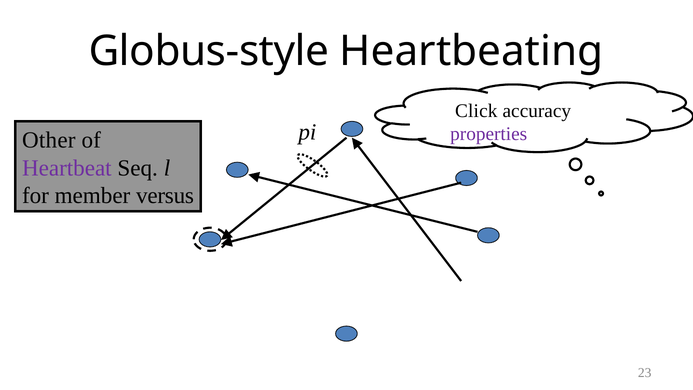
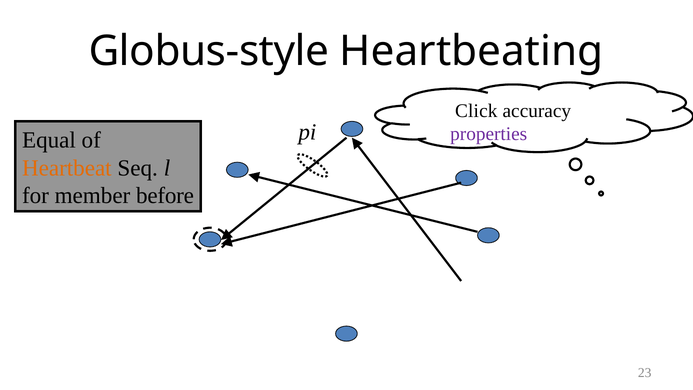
Other: Other -> Equal (49, 140)
Heartbeat colour: purple -> orange (67, 168)
versus: versus -> before (165, 196)
